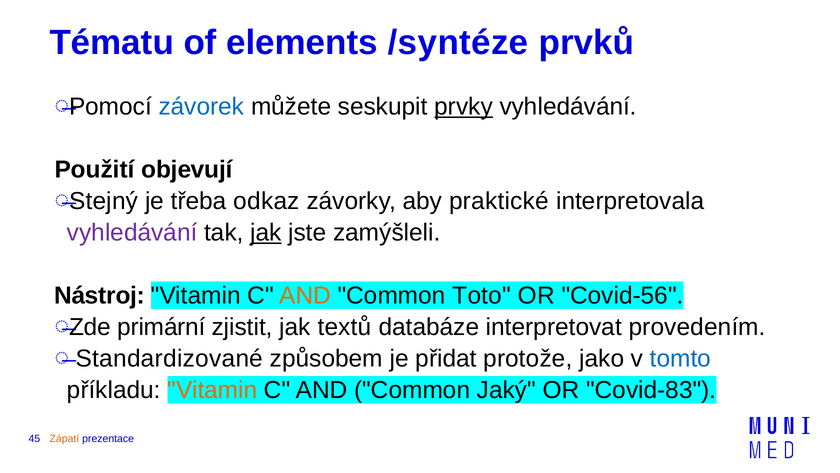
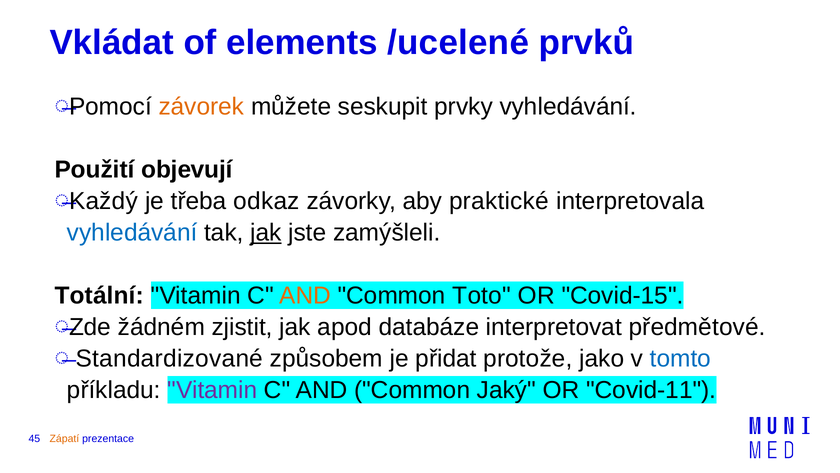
Tématu: Tématu -> Vkládat (112, 42)
/syntéze: /syntéze -> /ucelené (458, 42)
závorek colour: blue -> orange (201, 106)
prvky underline: present -> none (464, 106)
Stejný: Stejný -> Každý (104, 201)
vyhledávání colour: purple -> blue (132, 232)
Nástroj: Nástroj -> Totální (99, 295)
Covid-56: Covid-56 -> Covid-15 (622, 295)
primární: primární -> žádném (161, 327)
textů: textů -> apod (345, 327)
provedením: provedením -> předmětové (697, 327)
Vitamin colour: orange -> purple (212, 390)
Covid-83: Covid-83 -> Covid-11 (651, 390)
